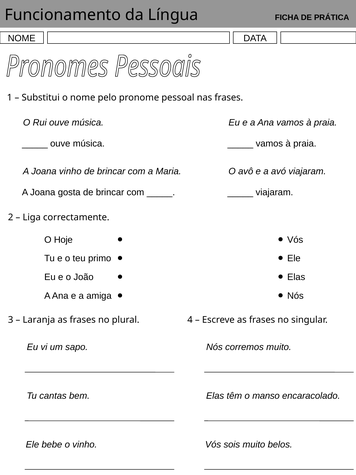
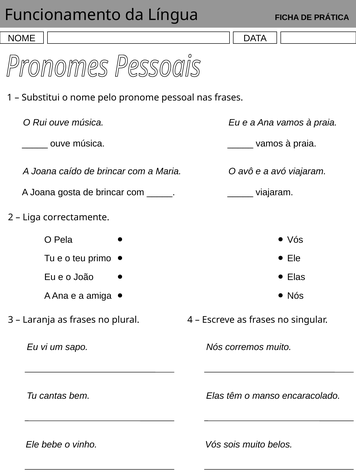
Joana vinho: vinho -> caído (70, 171)
Hoje: Hoje -> Pela (63, 240)
